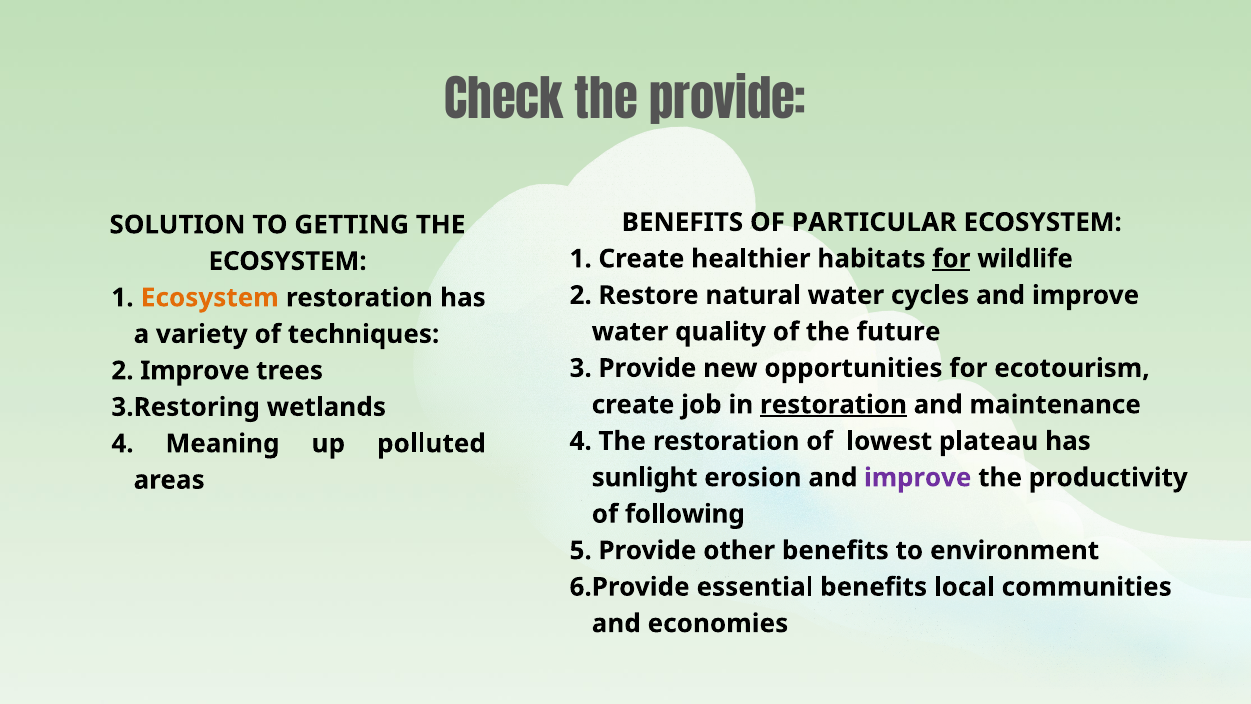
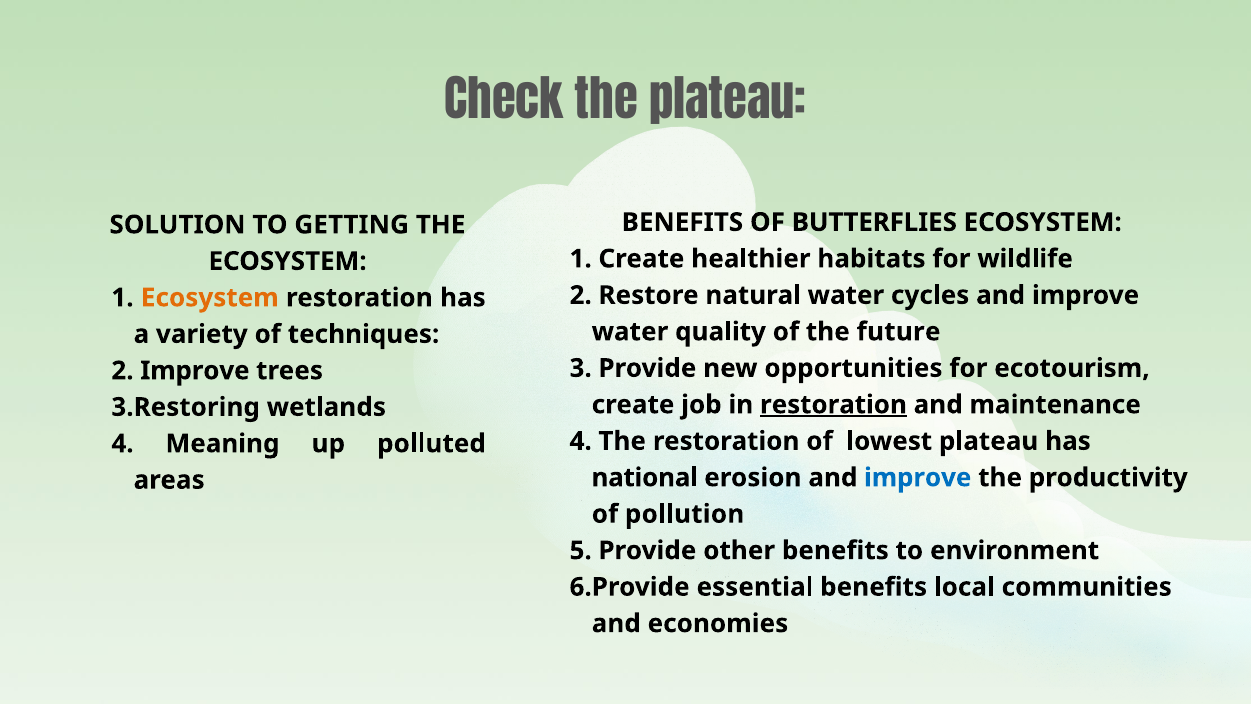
the provide: provide -> plateau (728, 102)
PARTICULAR: PARTICULAR -> BUTTERFLIES (874, 222)
for underline: present -> none (951, 259)
sunlight: sunlight -> national (645, 477)
improve colour: purple -> blue (918, 477)
following: following -> pollution (685, 514)
